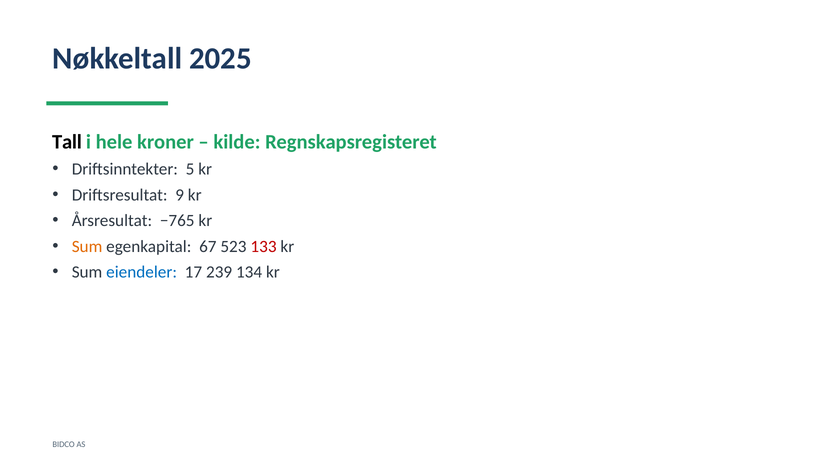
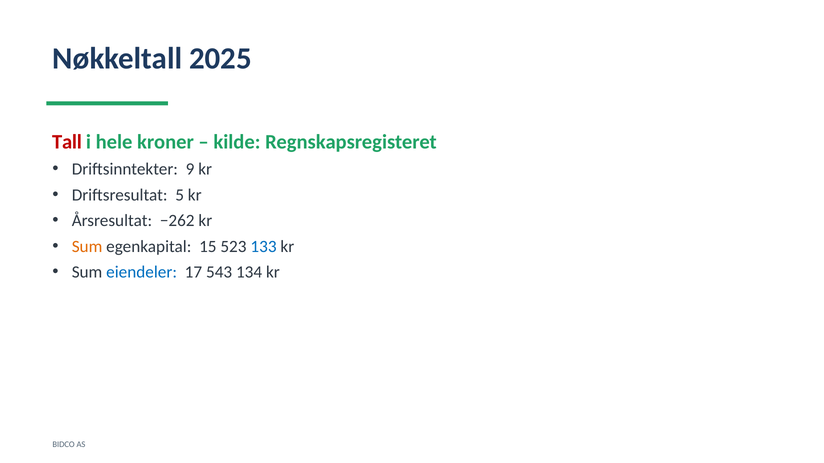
Tall colour: black -> red (67, 142)
5: 5 -> 9 (190, 169)
9: 9 -> 5 (180, 195)
−765: −765 -> −262 (177, 221)
67: 67 -> 15 (208, 247)
133 colour: red -> blue (264, 247)
239: 239 -> 543 (219, 273)
